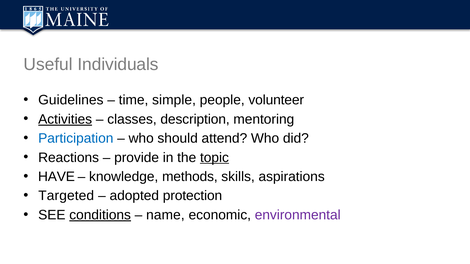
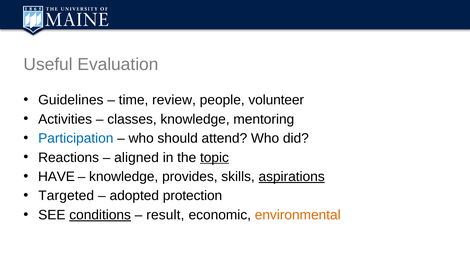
Individuals: Individuals -> Evaluation (118, 65)
simple: simple -> review (174, 100)
Activities underline: present -> none (65, 119)
classes description: description -> knowledge (195, 119)
provide: provide -> aligned (137, 158)
methods: methods -> provides (190, 177)
aspirations underline: none -> present (292, 177)
name: name -> result (165, 215)
environmental colour: purple -> orange (298, 215)
